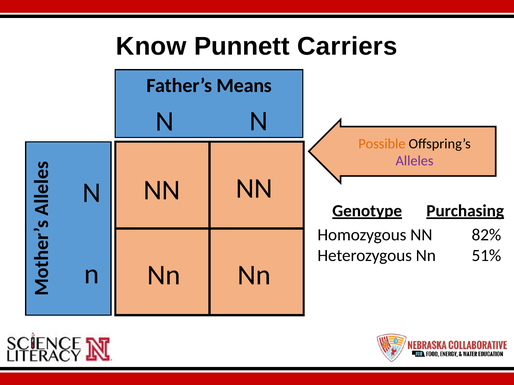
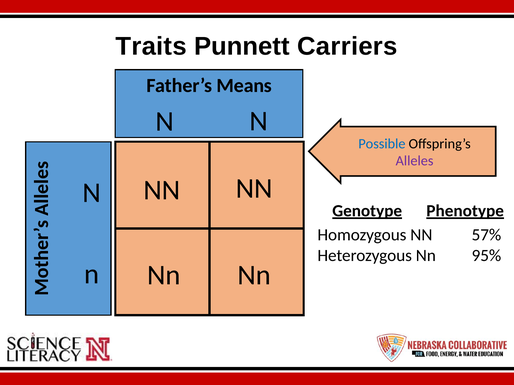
Know: Know -> Traits (151, 46)
Possible colour: orange -> blue (382, 144)
Purchasing: Purchasing -> Phenotype (465, 211)
82%: 82% -> 57% (486, 235)
51%: 51% -> 95% (486, 256)
